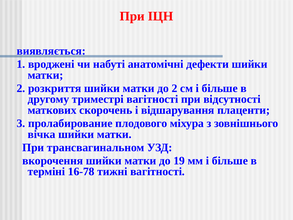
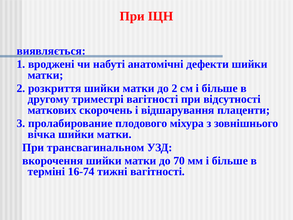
19: 19 -> 70 (179, 160)
16-78: 16-78 -> 16-74 (81, 171)
